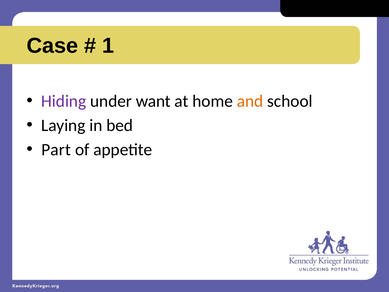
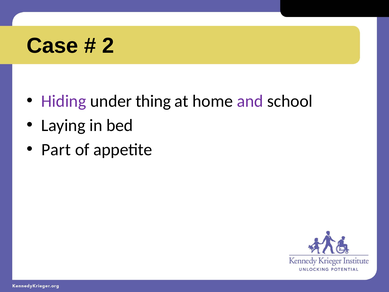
1: 1 -> 2 (108, 46)
want: want -> thing (153, 101)
and colour: orange -> purple (250, 101)
